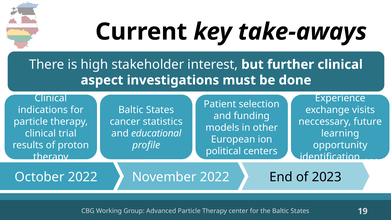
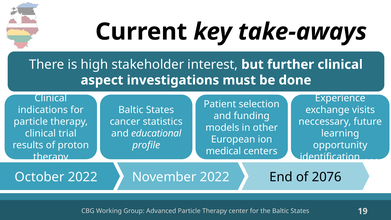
political: political -> medical (223, 151)
2023: 2023 -> 2076 (327, 177)
